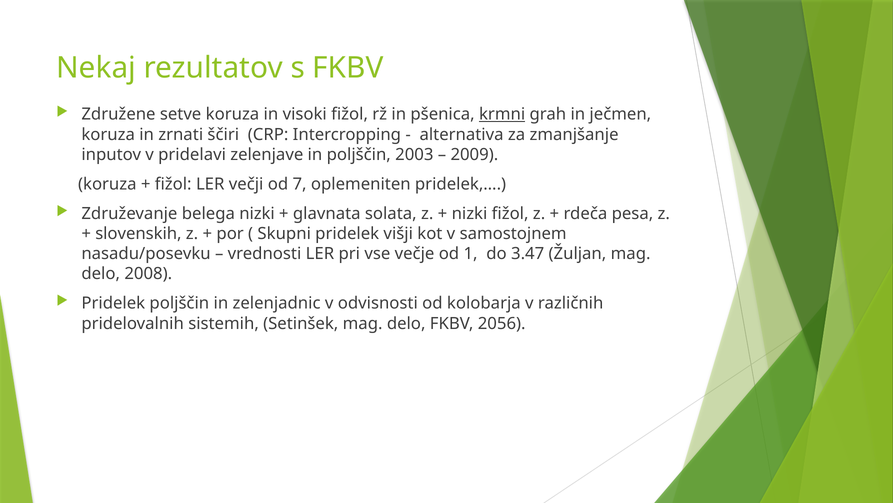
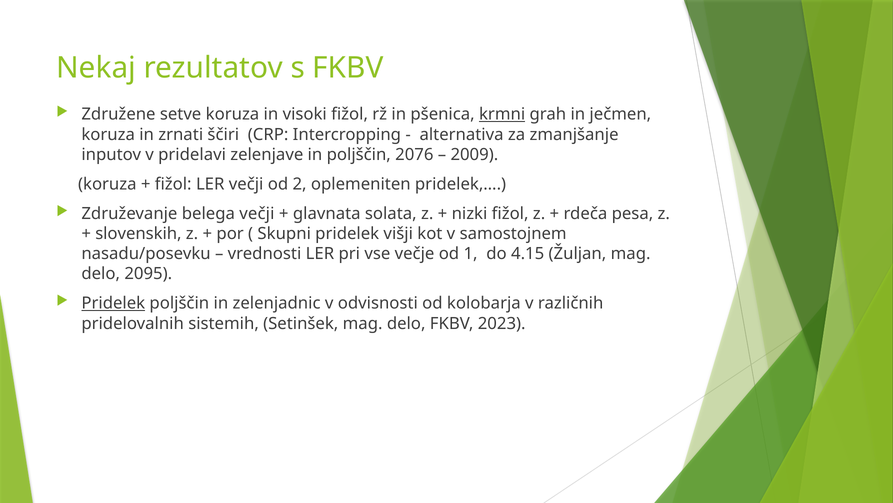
2003: 2003 -> 2076 (414, 154)
7: 7 -> 2 (300, 184)
belega nizki: nizki -> večji (257, 213)
3.47: 3.47 -> 4.15 (528, 253)
2008: 2008 -> 2095 (148, 274)
Pridelek underline: none -> present (113, 303)
2056: 2056 -> 2023 (502, 323)
